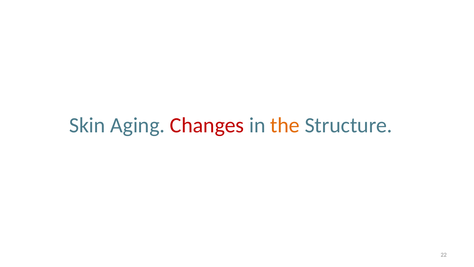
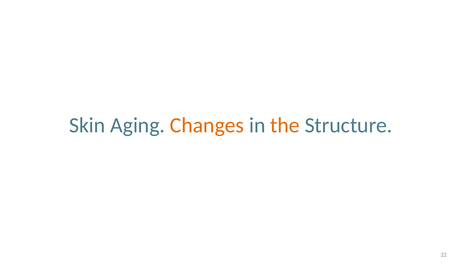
Changes colour: red -> orange (207, 125)
